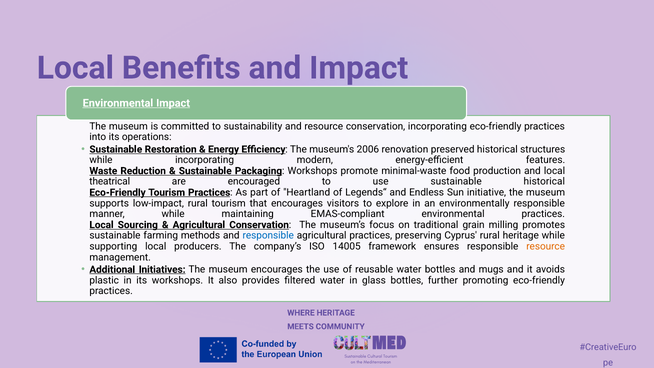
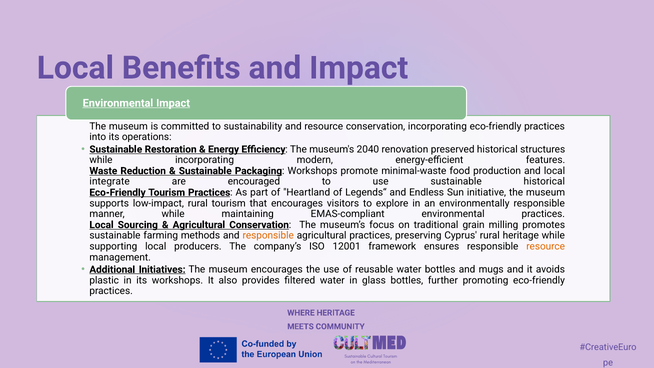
2006: 2006 -> 2040 (368, 149)
theatrical: theatrical -> integrate (110, 182)
responsible colour: blue -> orange (268, 236)
14005: 14005 -> 12001 (347, 246)
